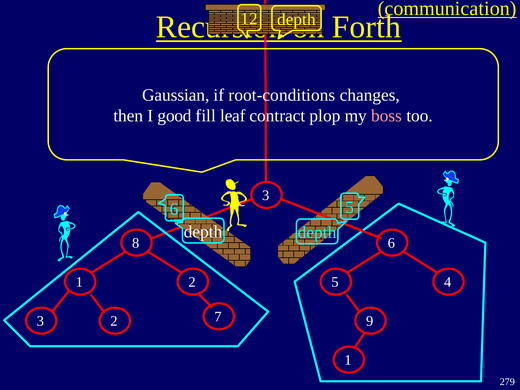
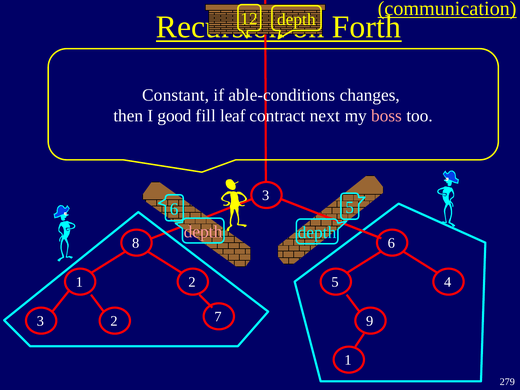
Gaussian: Gaussian -> Constant (176, 95)
root-conditions: root-conditions -> able-conditions (282, 95)
plop: plop -> next (325, 116)
depth colour: white -> pink (203, 232)
